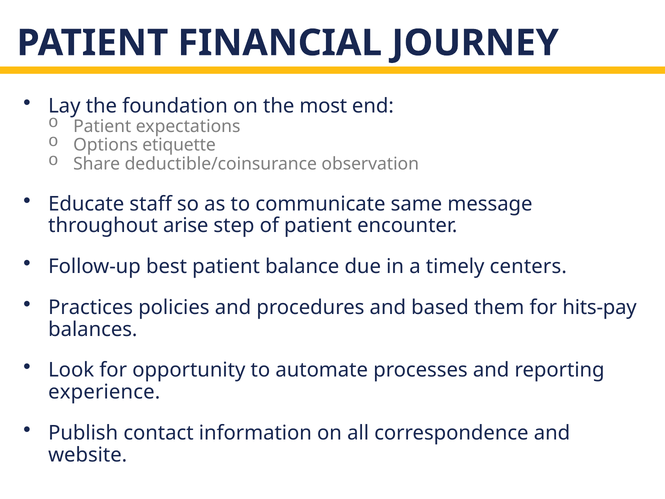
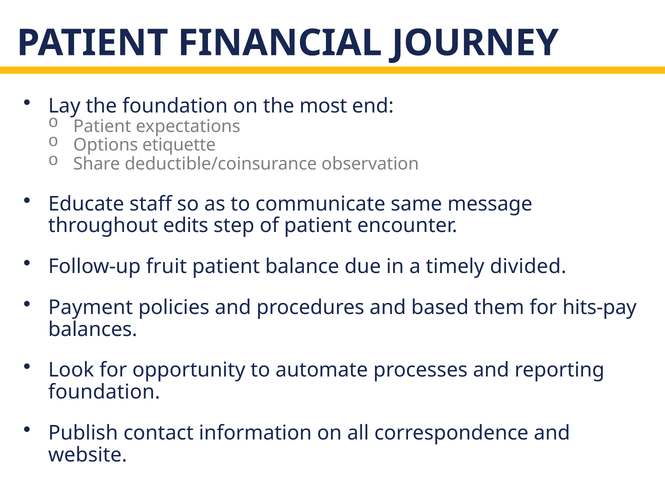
arise: arise -> edits (186, 226)
best: best -> fruit (166, 266)
centers: centers -> divided (528, 266)
Practices: Practices -> Payment (91, 307)
experience: experience -> foundation (104, 392)
